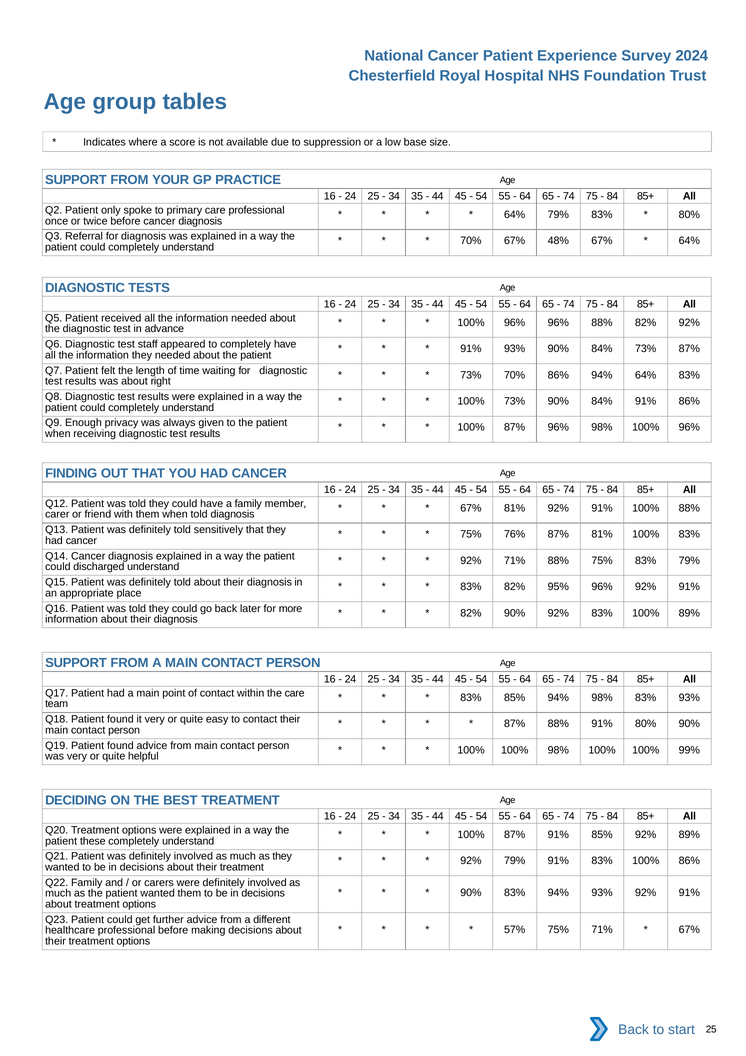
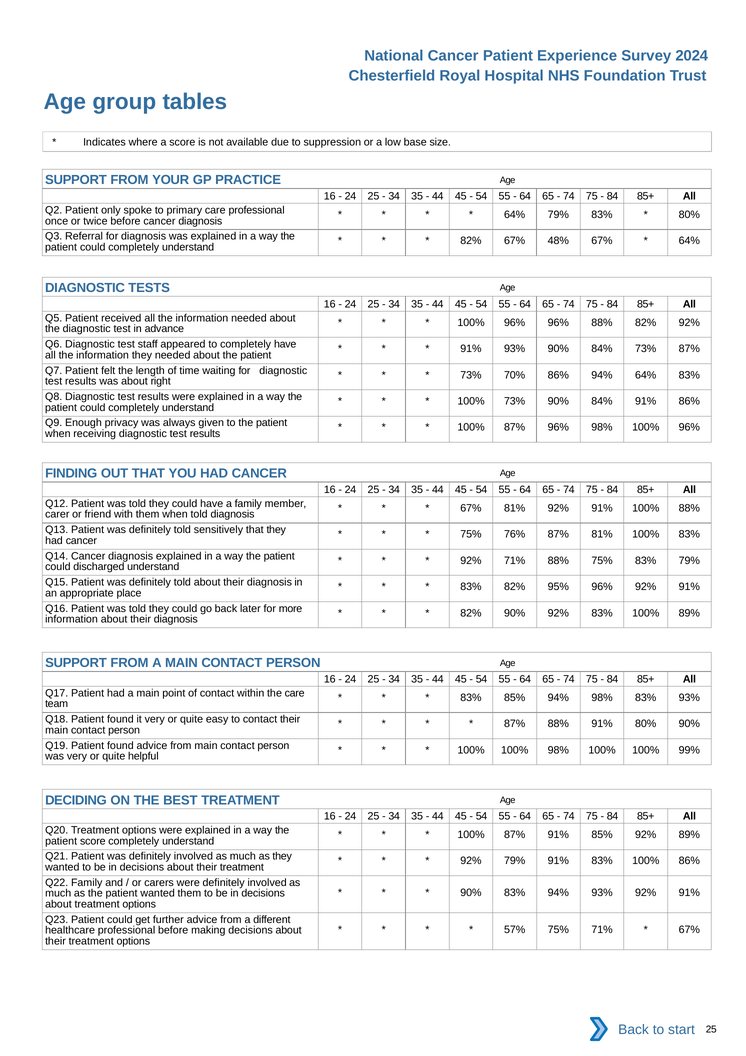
70%: 70% -> 82% (471, 241)
patient these: these -> score (93, 841)
